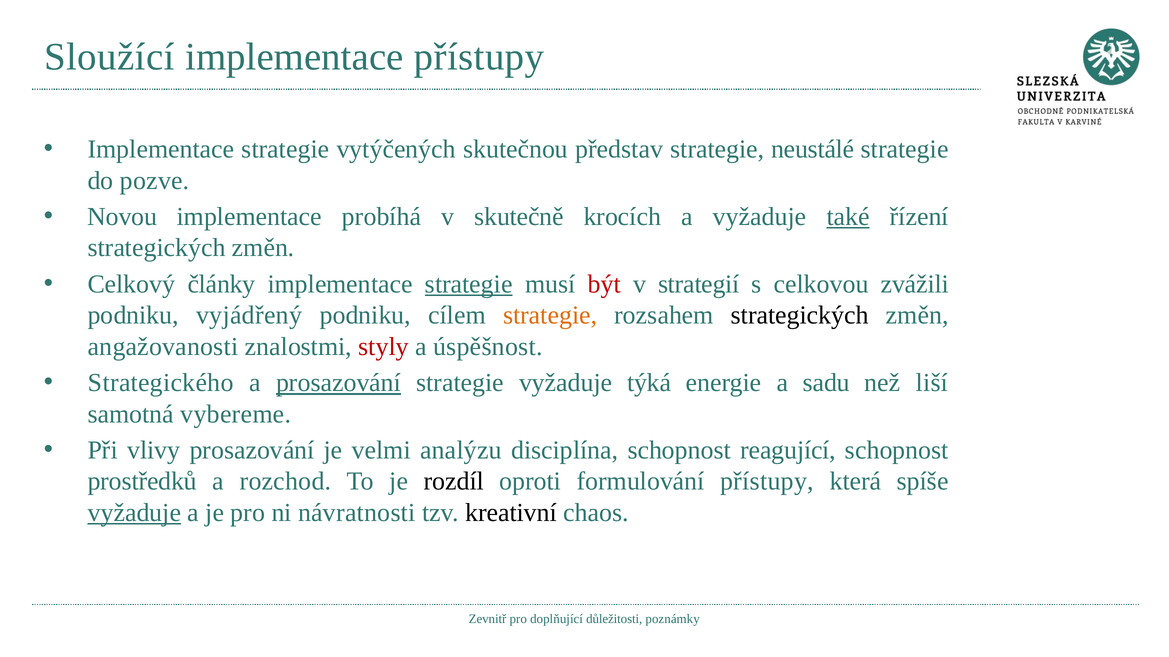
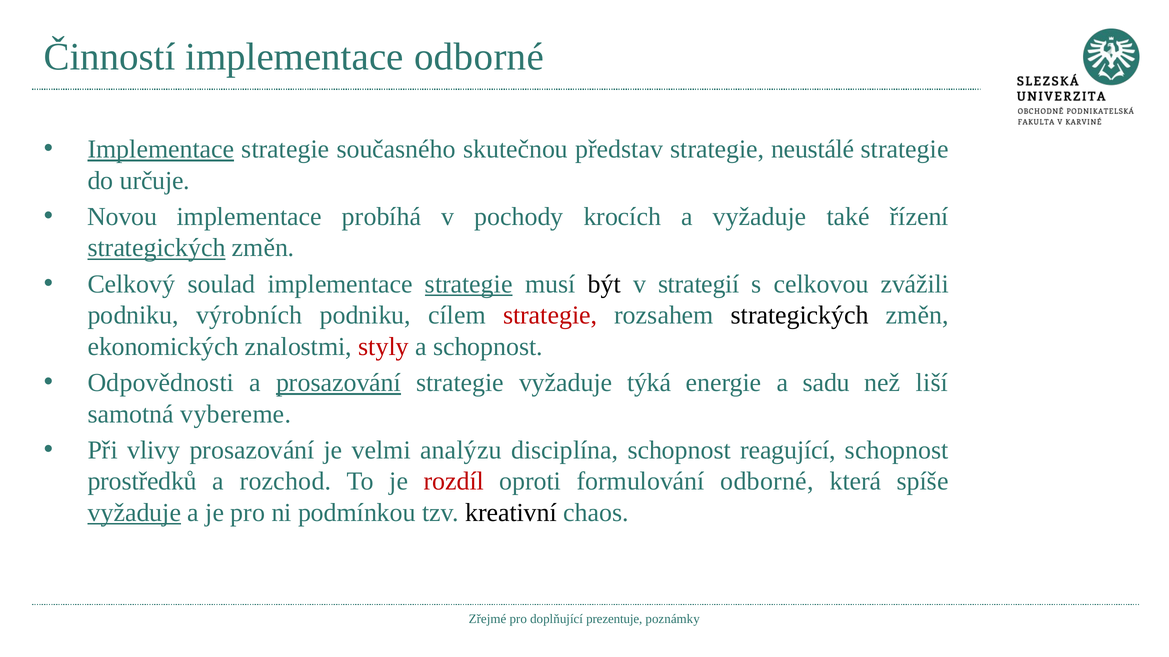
Sloužící: Sloužící -> Činností (110, 57)
implementace přístupy: přístupy -> odborné (479, 57)
Implementace underline: none -> present (161, 149)
vytýčených: vytýčených -> současného (396, 149)
pozve: pozve -> určuje (155, 181)
skutečně: skutečně -> pochody (519, 217)
také underline: present -> none (848, 217)
strategických underline: none -> present (157, 248)
články: články -> soulad (221, 285)
být colour: red -> black (604, 285)
vyjádřený: vyjádřený -> výrobních (249, 316)
strategie colour: orange -> red (550, 316)
angažovanosti: angažovanosti -> ekonomických (163, 347)
a úspěšnost: úspěšnost -> schopnost (488, 347)
Strategického: Strategického -> Odpovědnosti (161, 383)
rozdíl colour: black -> red (454, 482)
formulování přístupy: přístupy -> odborné (767, 482)
návratnosti: návratnosti -> podmínkou (357, 513)
Zevnitř: Zevnitř -> Zřejmé (487, 619)
důležitosti: důležitosti -> prezentuje (614, 619)
